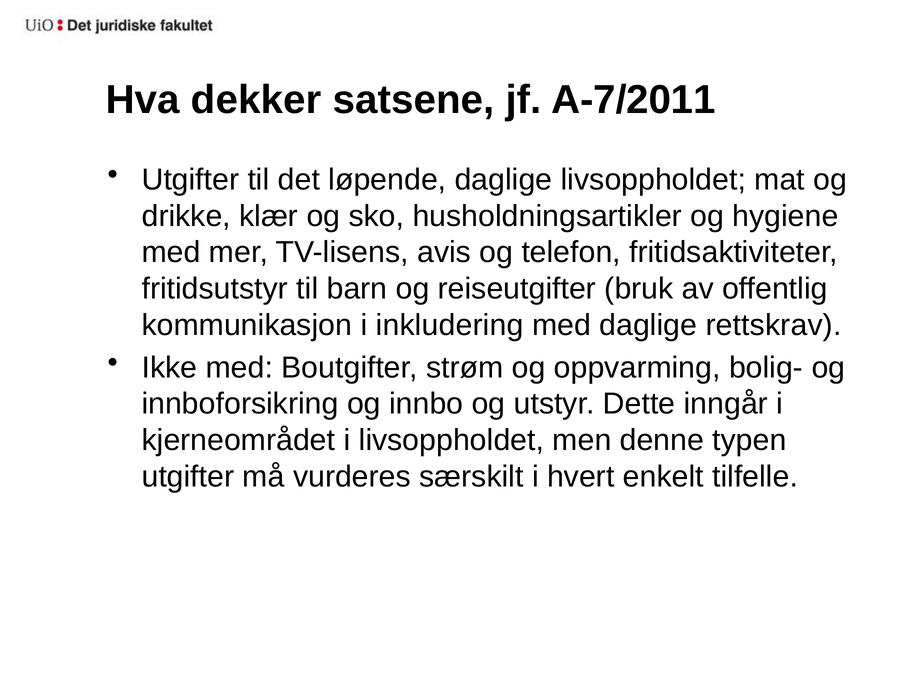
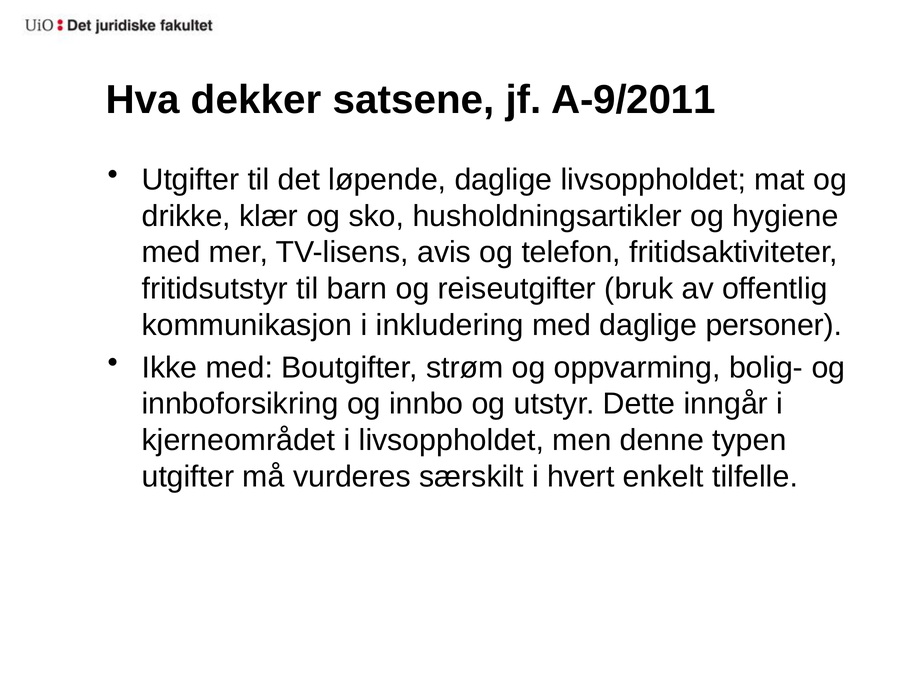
A-7/2011: A-7/2011 -> A-9/2011 (633, 100)
rettskrav: rettskrav -> personer (774, 325)
